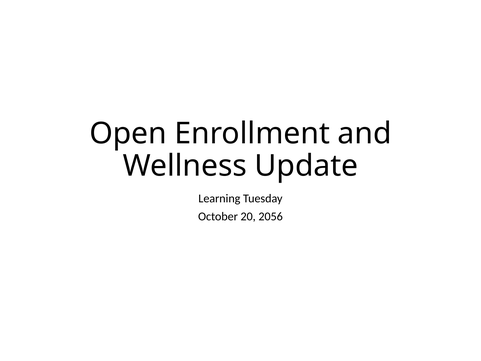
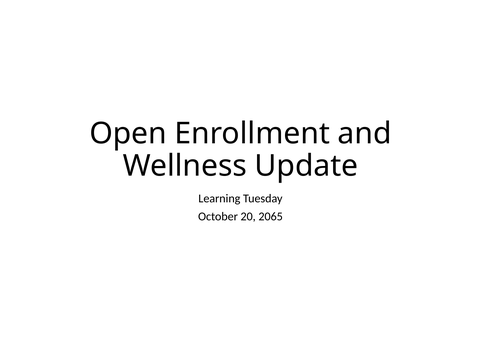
2056: 2056 -> 2065 (271, 216)
